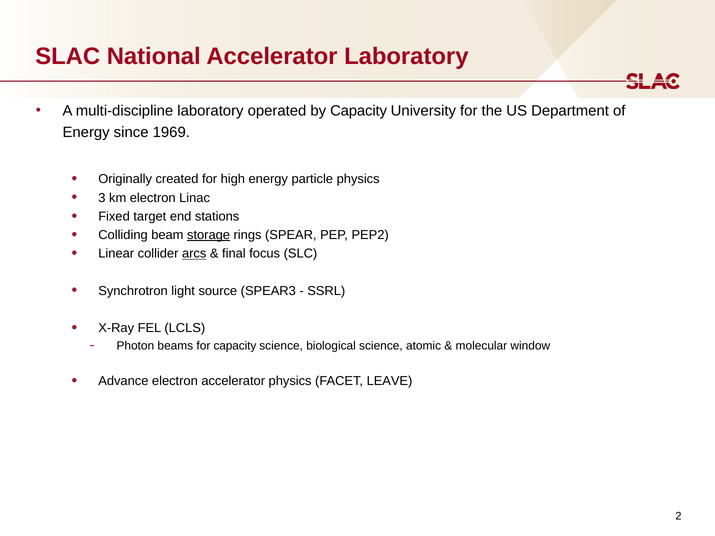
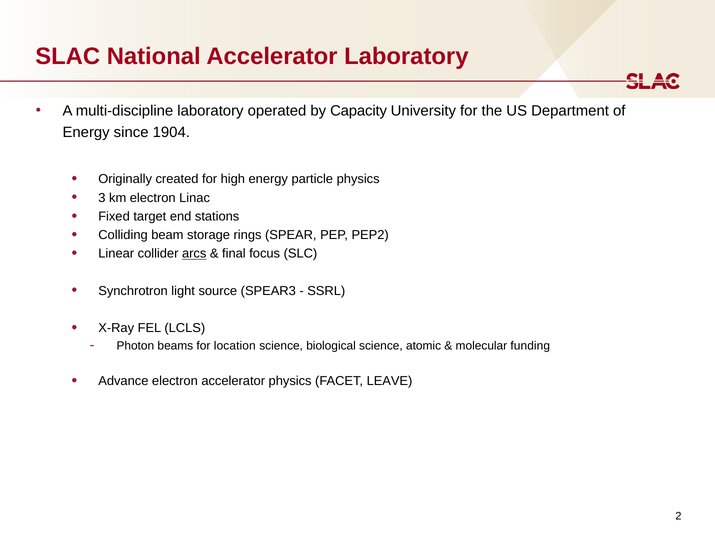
1969: 1969 -> 1904 (171, 132)
storage underline: present -> none (209, 235)
for capacity: capacity -> location (235, 346)
window: window -> funding (530, 346)
